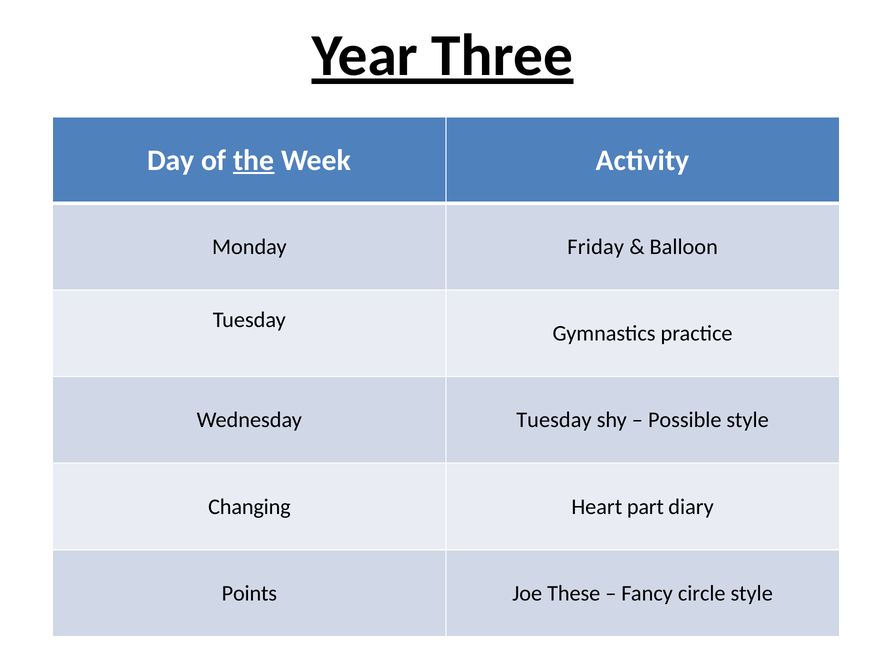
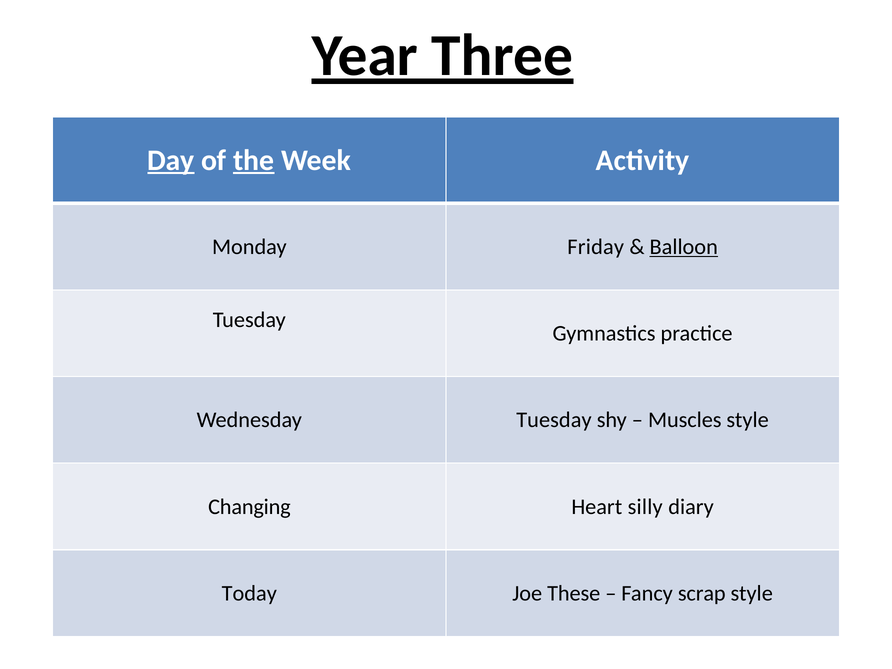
Day underline: none -> present (171, 160)
Balloon underline: none -> present (684, 247)
Possible: Possible -> Muscles (685, 420)
part: part -> silly (645, 507)
Points: Points -> Today (249, 593)
circle: circle -> scrap (702, 593)
